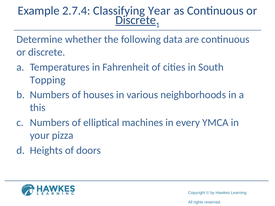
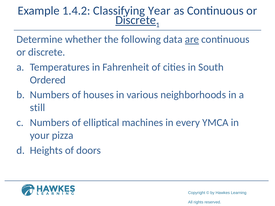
2.7.4: 2.7.4 -> 1.4.2 (76, 11)
are underline: none -> present (192, 39)
Topping: Topping -> Ordered (48, 80)
this: this -> still (38, 108)
